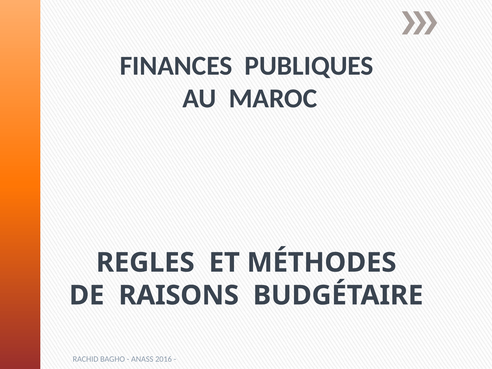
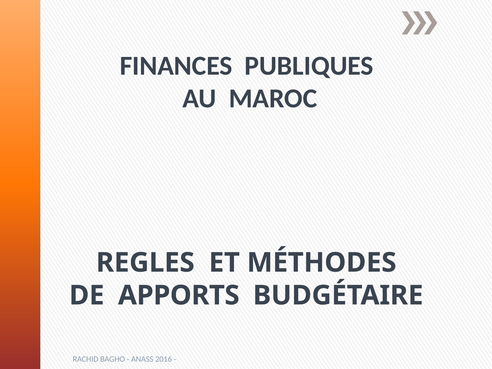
RAISONS: RAISONS -> APPORTS (179, 295)
